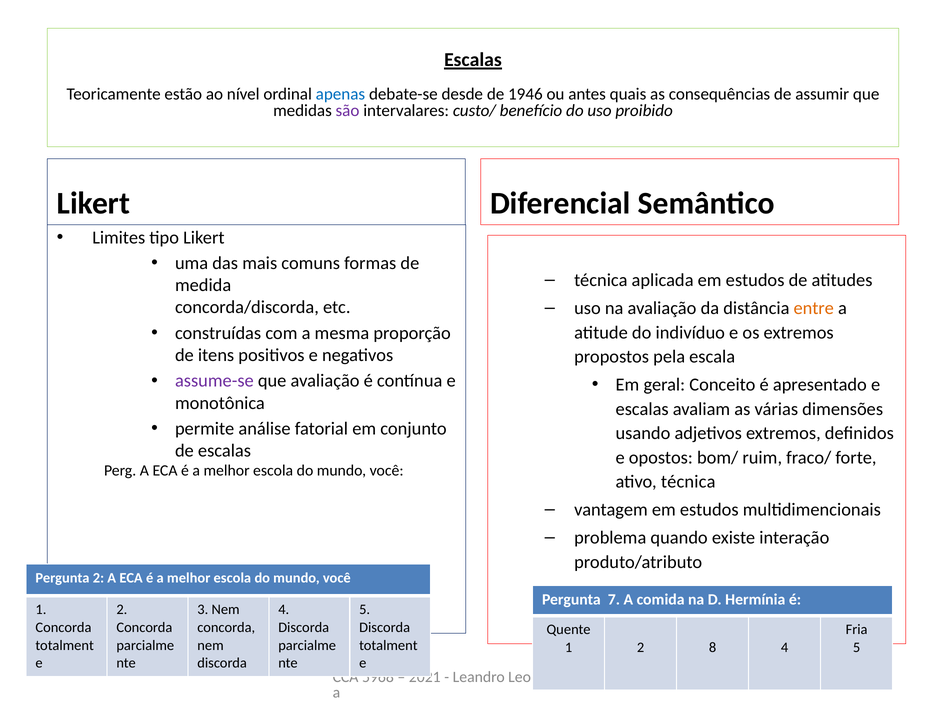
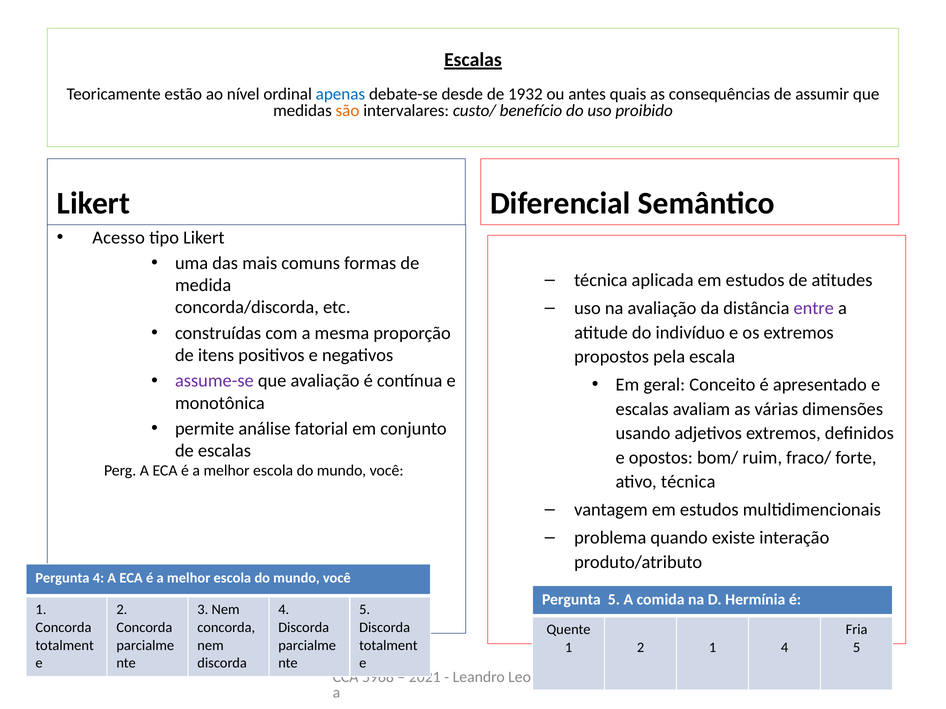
1946: 1946 -> 1932 (525, 94)
são colour: purple -> orange (347, 111)
Limites: Limites -> Acesso (119, 238)
entre colour: orange -> purple (814, 309)
Pergunta 2: 2 -> 4 (98, 578)
Pergunta 7: 7 -> 5 (614, 600)
2 8: 8 -> 1 (713, 648)
